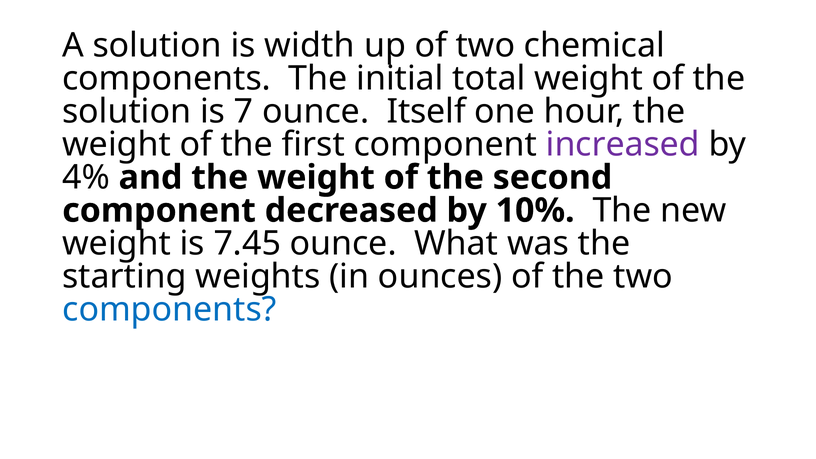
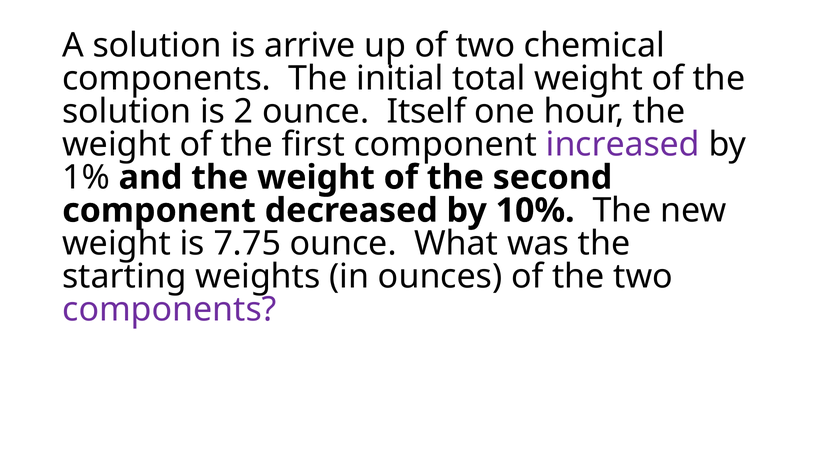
width: width -> arrive (310, 45)
7: 7 -> 2 (244, 111)
4%: 4% -> 1% (86, 177)
7.45: 7.45 -> 7.75 (247, 244)
components colour: blue -> purple (169, 310)
